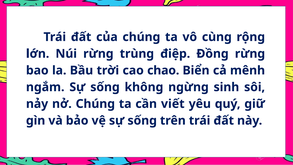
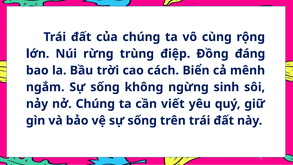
Đồng rừng: rừng -> đáng (250, 54)
chao: chao -> cách (163, 70)
